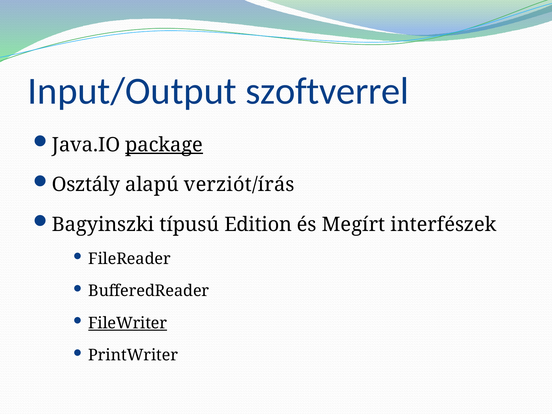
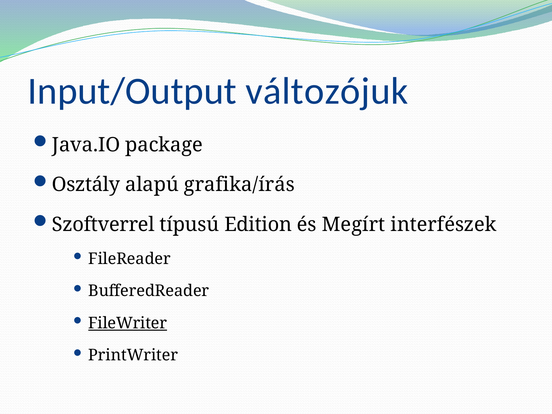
szoftverrel: szoftverrel -> változójuk (327, 91)
package underline: present -> none (164, 145)
verziót/írás: verziót/írás -> grafika/írás (239, 185)
Bagyinszki: Bagyinszki -> Szoftverrel (103, 225)
